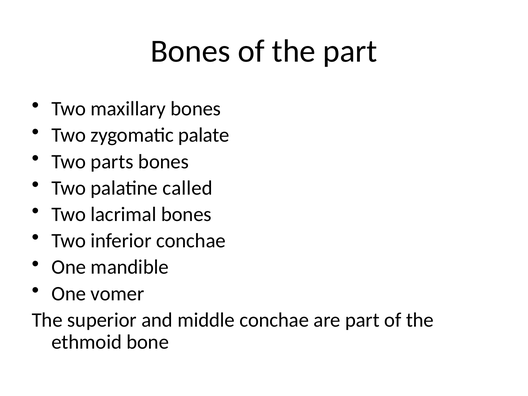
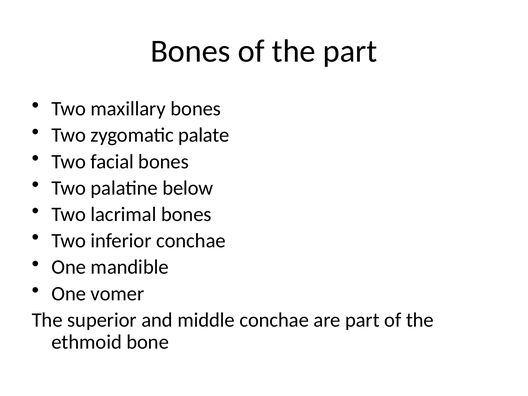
parts: parts -> facial (112, 162)
called: called -> below (188, 188)
